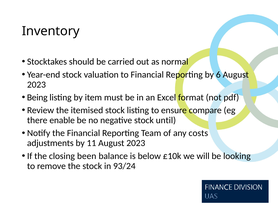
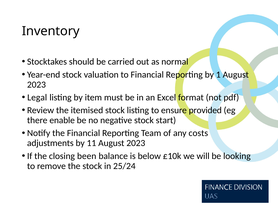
6: 6 -> 1 (218, 75)
Being: Being -> Legal (37, 98)
compare: compare -> provided (205, 111)
until: until -> start (166, 121)
93/24: 93/24 -> 25/24 (124, 166)
